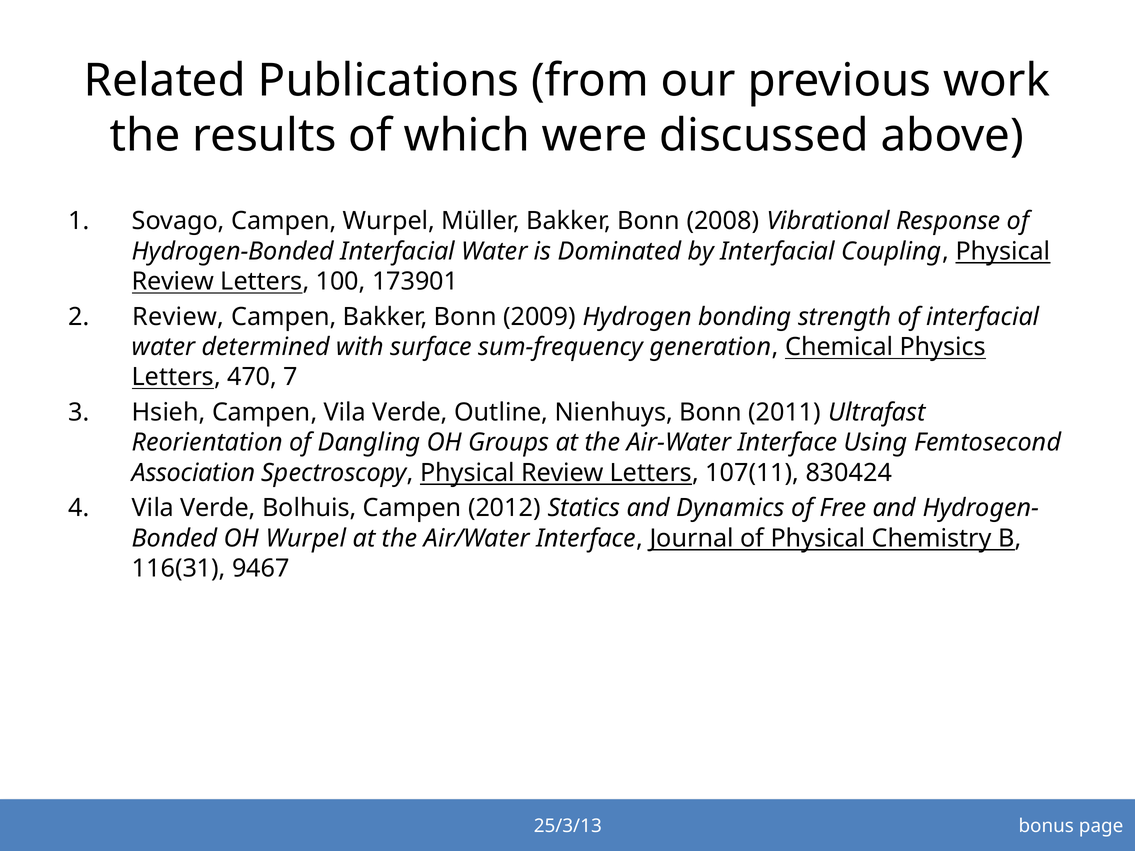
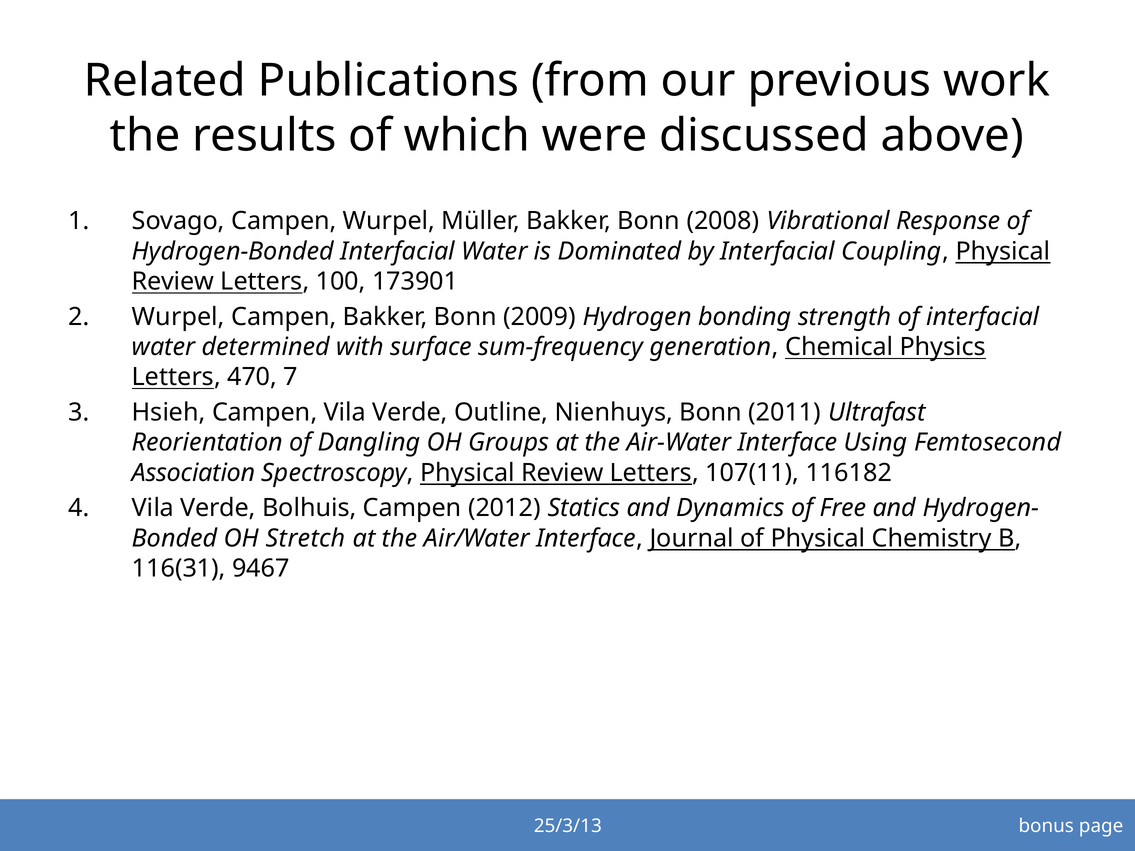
Review: Review -> Wurpel (178, 317)
830424: 830424 -> 116182 (849, 473)
OH Wurpel: Wurpel -> Stretch (306, 538)
